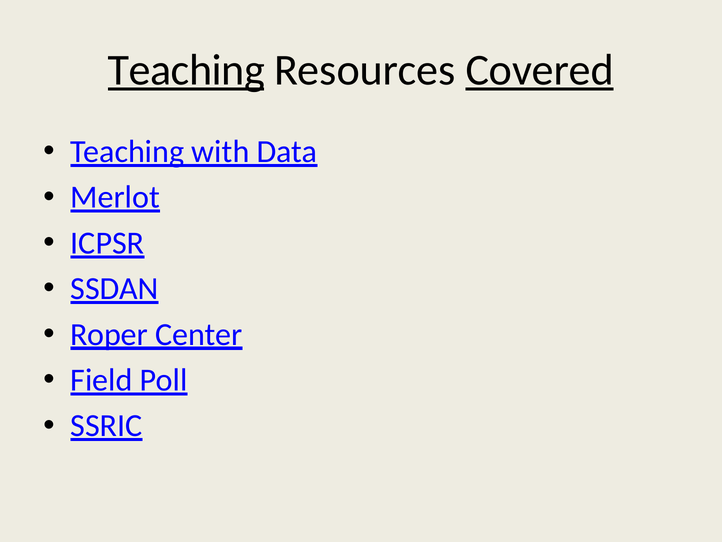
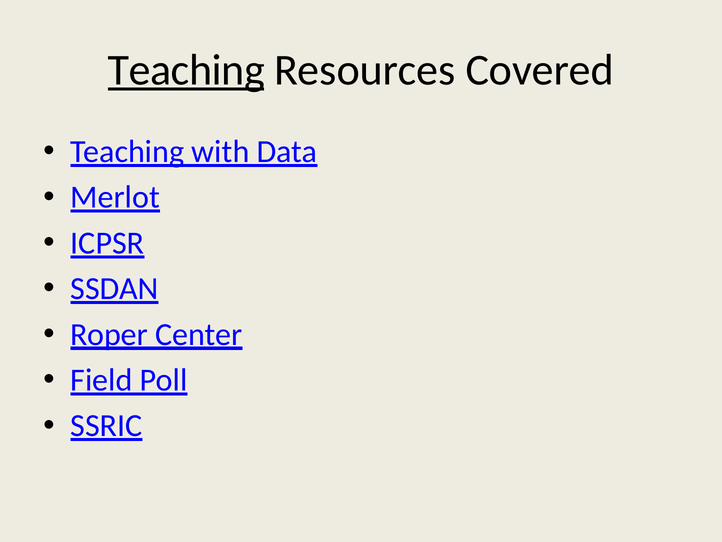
Covered underline: present -> none (540, 70)
